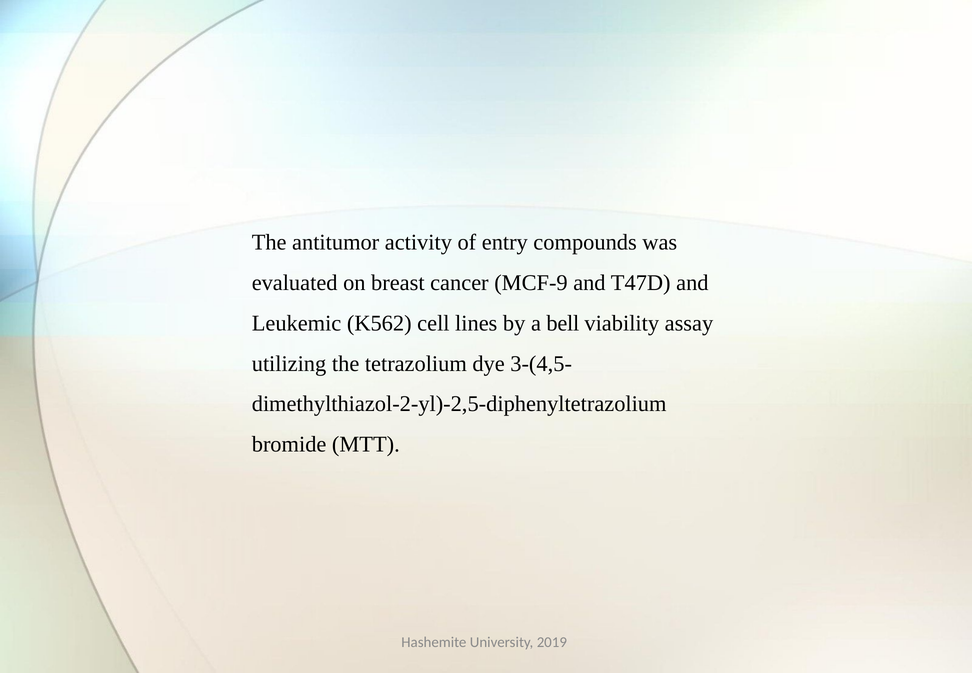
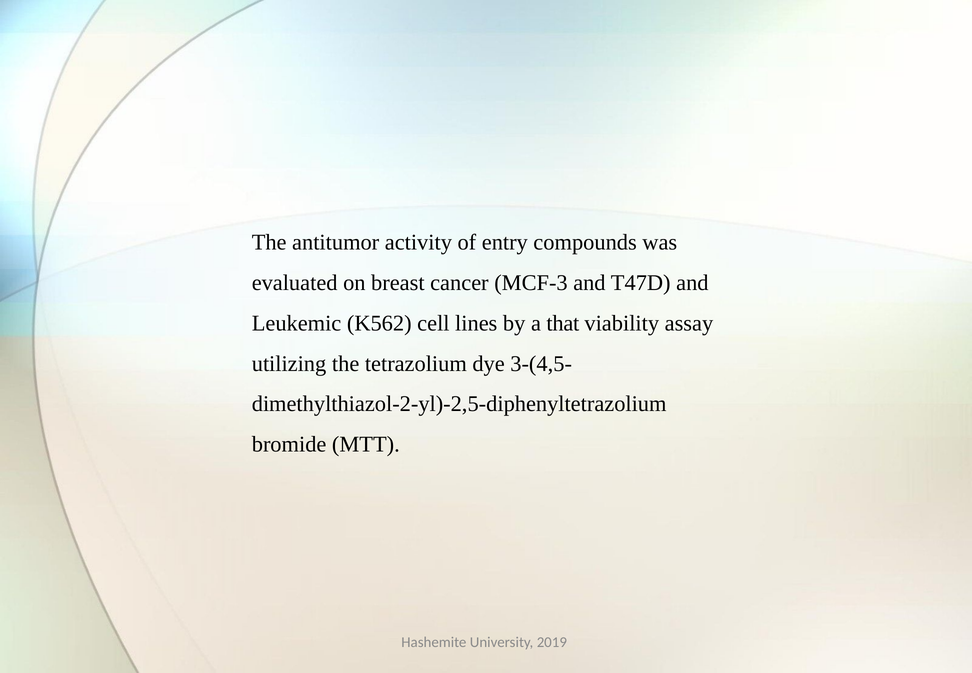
MCF-9: MCF-9 -> MCF-3 (531, 283)
bell: bell -> that (563, 323)
